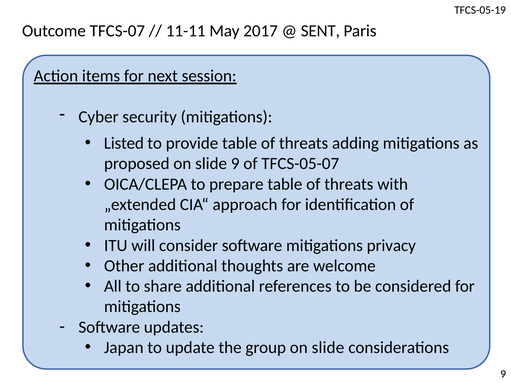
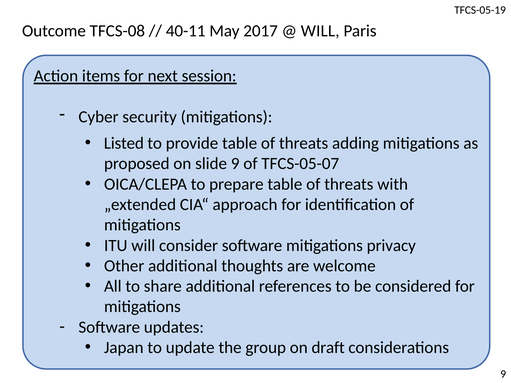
TFCS-07: TFCS-07 -> TFCS-08 (117, 31)
11-11: 11-11 -> 40-11 (186, 31)
SENT: SENT -> WILL (320, 31)
group on slide: slide -> draft (328, 348)
